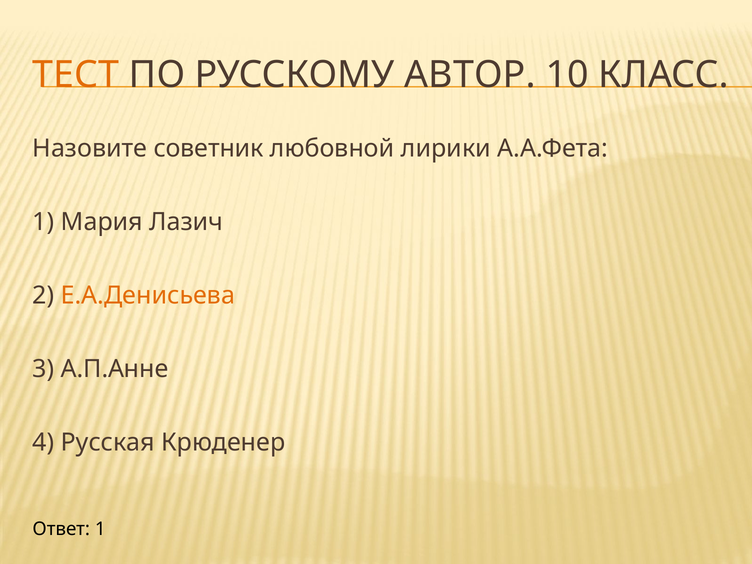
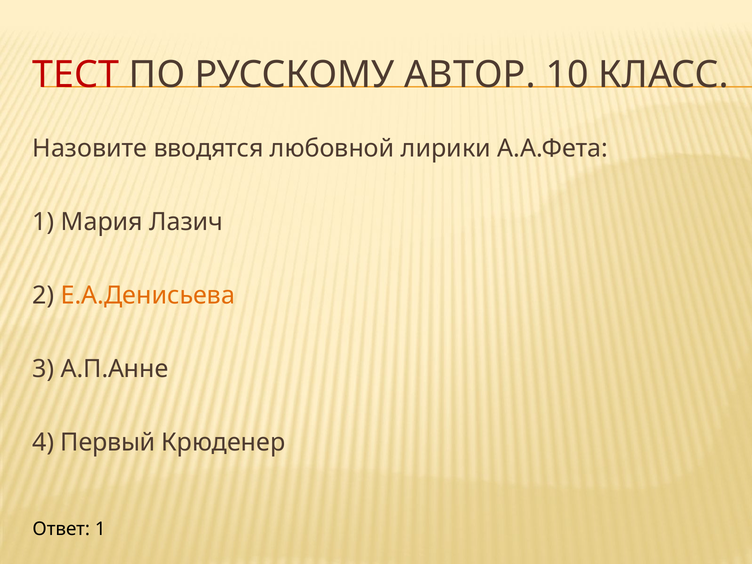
ТЕСТ colour: orange -> red (76, 75)
советник: советник -> вводятся (209, 148)
Русская: Русская -> Первый (108, 442)
